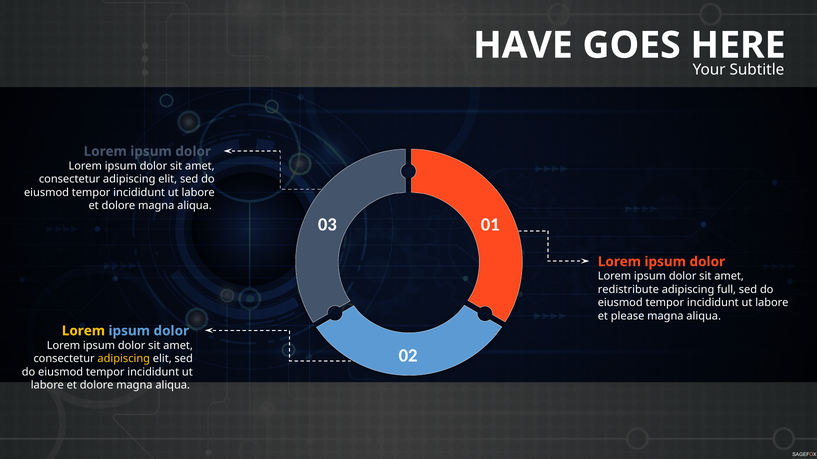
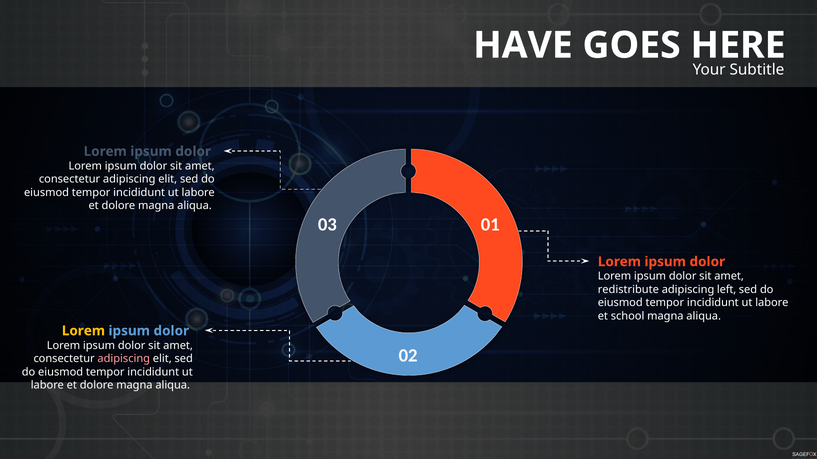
full: full -> left (727, 290)
please: please -> school (628, 316)
adipiscing colour: yellow -> pink (124, 359)
